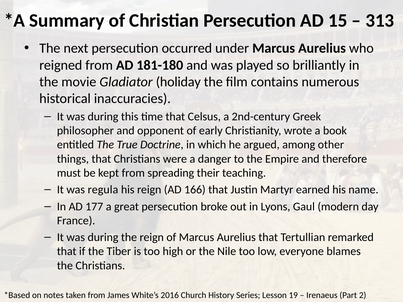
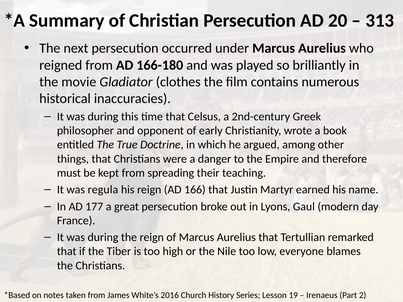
15: 15 -> 20 (338, 20)
181-180: 181-180 -> 166-180 (160, 65)
holiday: holiday -> clothes (178, 82)
